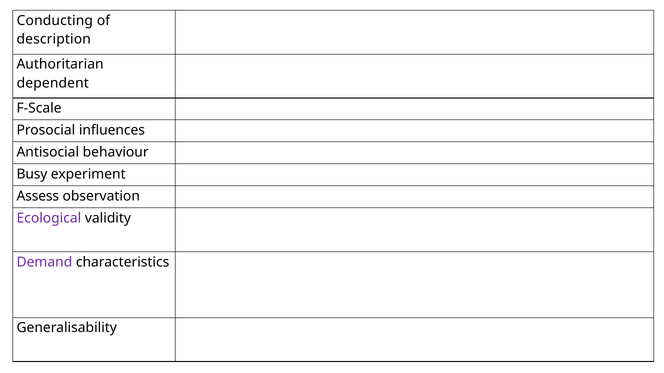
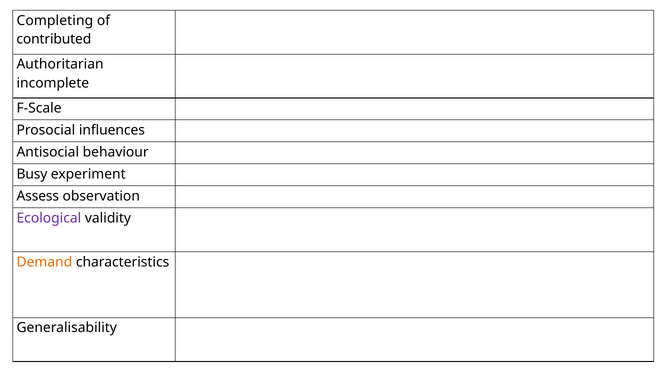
Conducting: Conducting -> Completing (55, 20)
description: description -> contributed (54, 39)
dependent: dependent -> incomplete (53, 83)
Demand colour: purple -> orange (44, 262)
